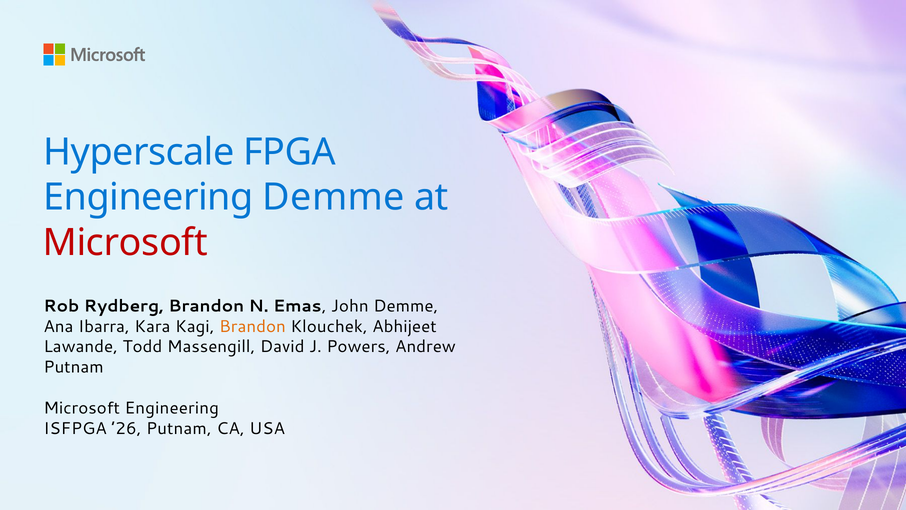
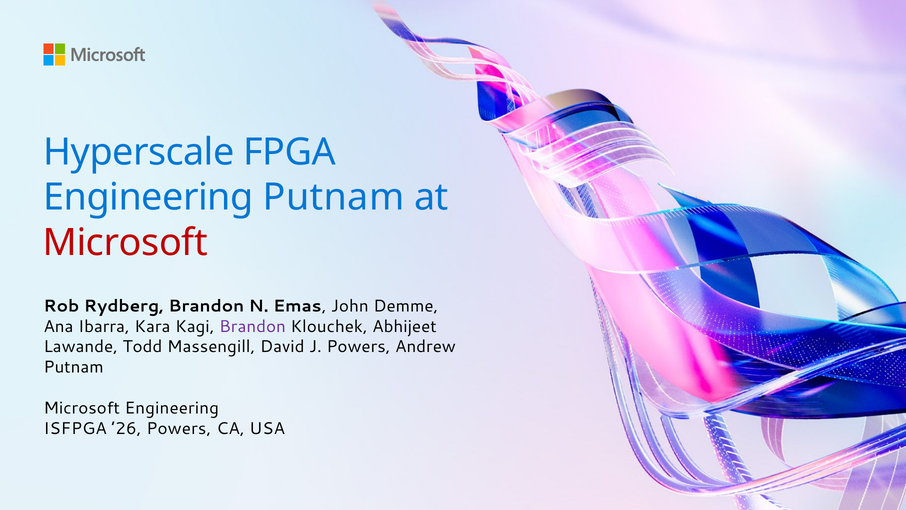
Engineering Demme: Demme -> Putnam (334, 197)
Brandon colour: orange -> purple (252, 326)
’26 Putnam: Putnam -> Powers (179, 428)
